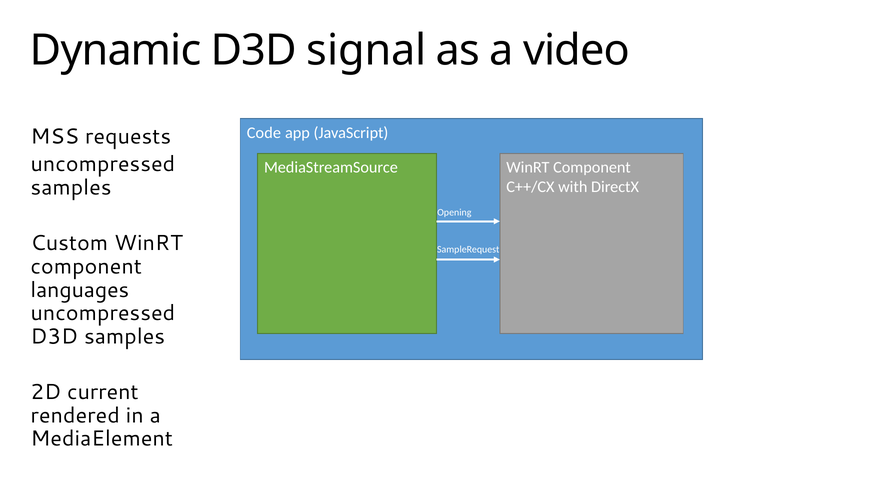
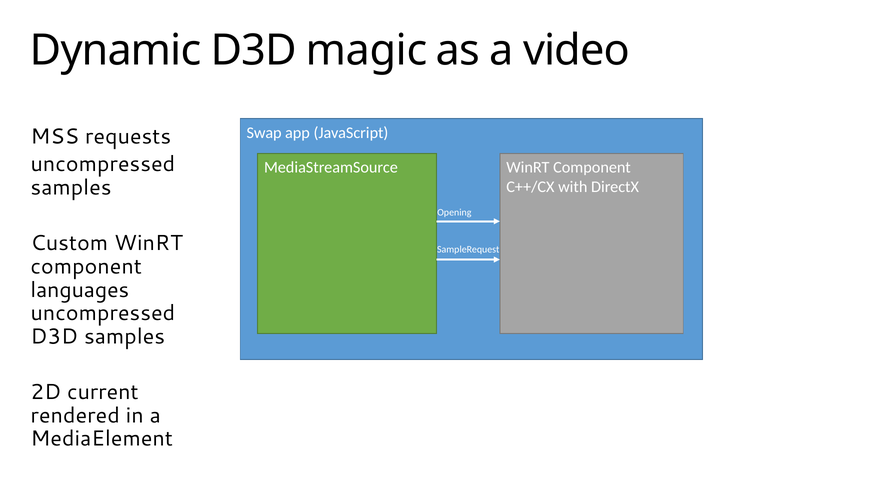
signal: signal -> magic (367, 51)
Code: Code -> Swap (264, 133)
